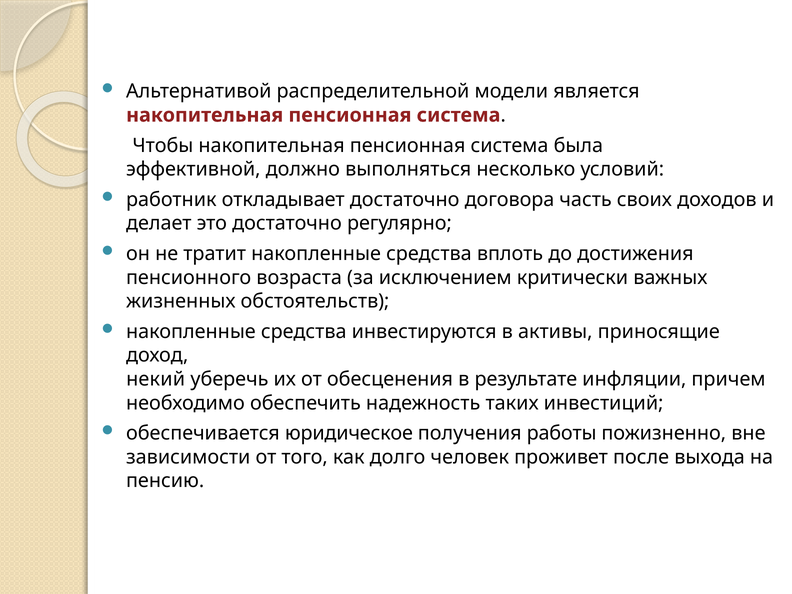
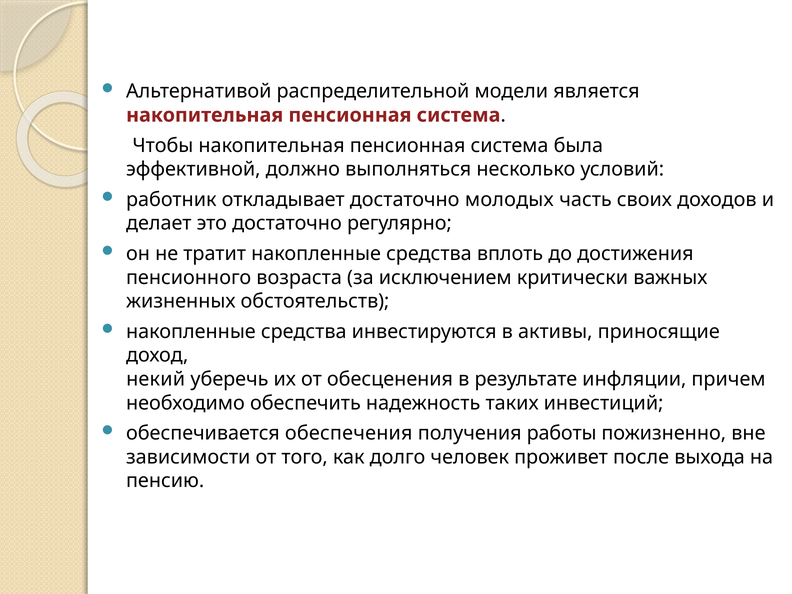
договора: договора -> молодых (509, 200)
юридическое: юридическое -> обеспечения (349, 433)
